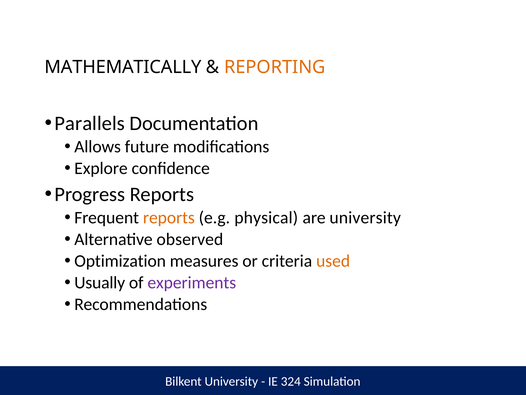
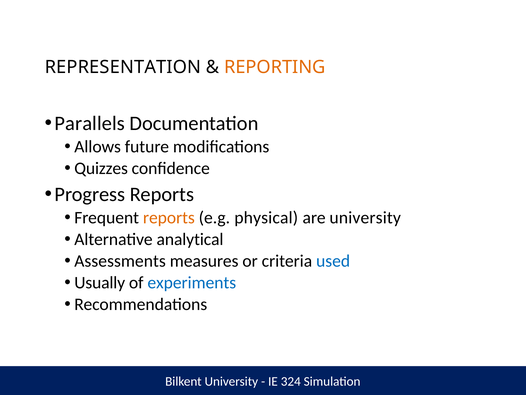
MATHEMATICALLY: MATHEMATICALLY -> REPRESENTATION (123, 67)
Explore: Explore -> Quizzes (101, 168)
observed: observed -> analytical (190, 239)
Optimization: Optimization -> Assessments (120, 261)
used colour: orange -> blue (333, 261)
experiments colour: purple -> blue (192, 282)
